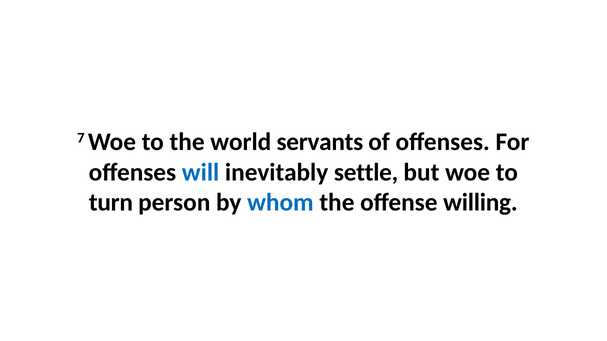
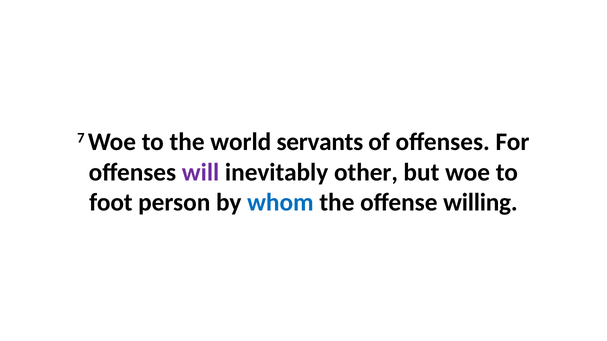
will colour: blue -> purple (201, 172)
settle: settle -> other (366, 172)
turn: turn -> foot (111, 203)
